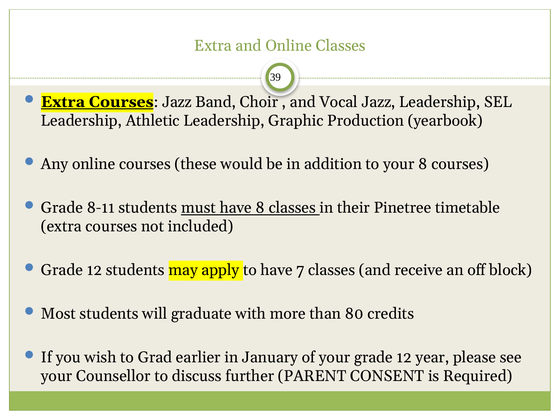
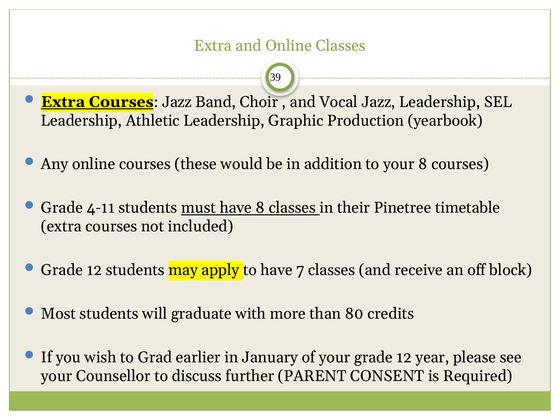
8-11: 8-11 -> 4-11 (101, 208)
